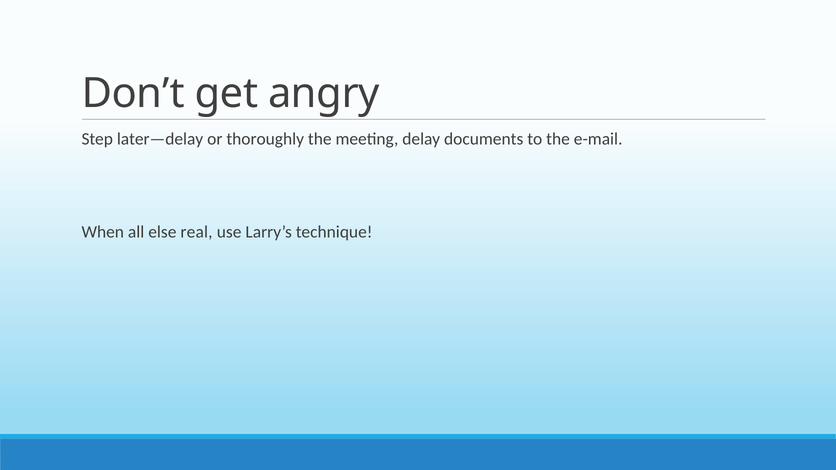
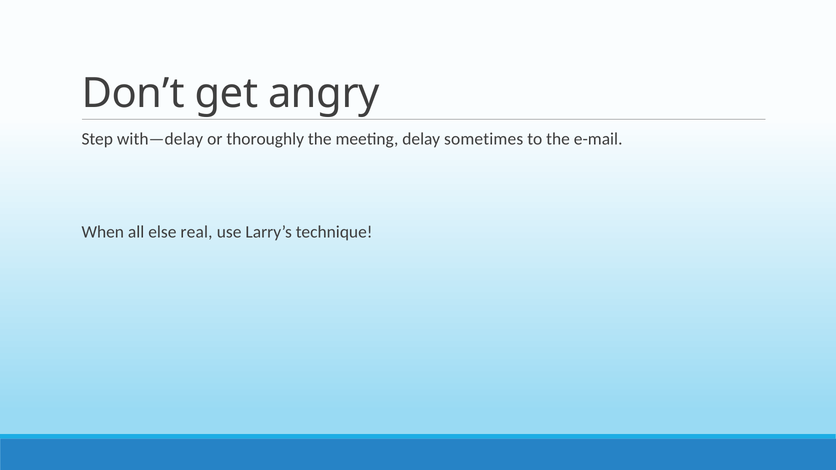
later—delay: later—delay -> with—delay (160, 139)
documents: documents -> sometimes (484, 139)
